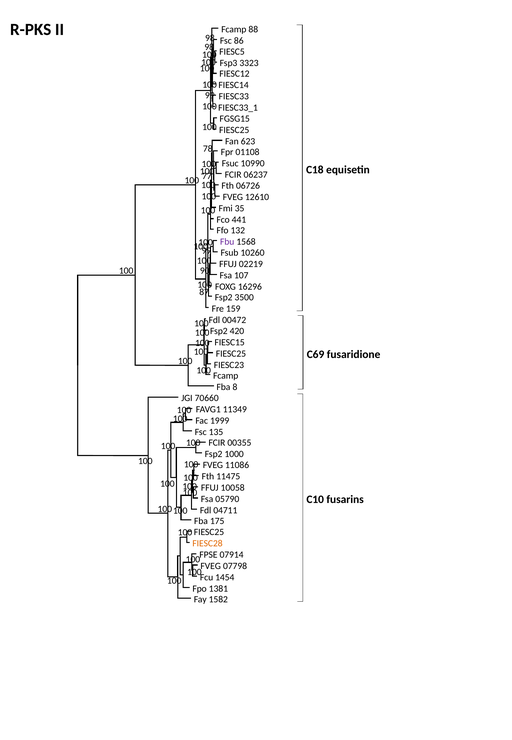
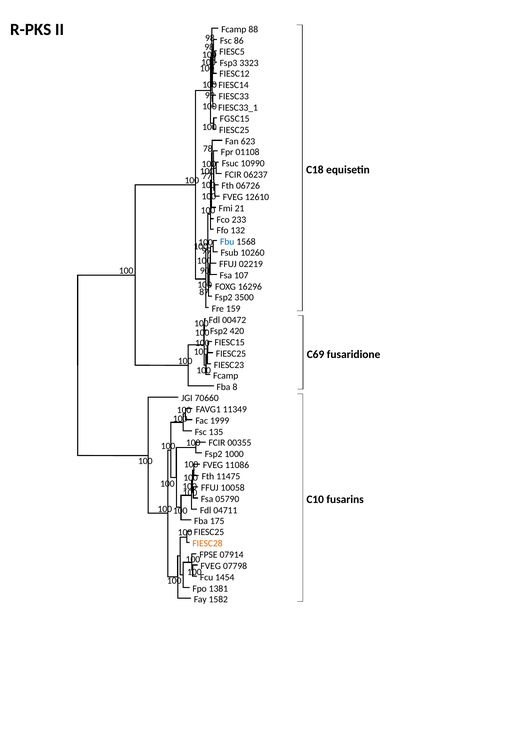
FGSG15: FGSG15 -> FGSC15 (235, 119)
35: 35 -> 21 (240, 208)
441: 441 -> 233 (239, 220)
Fbu colour: purple -> blue (227, 241)
